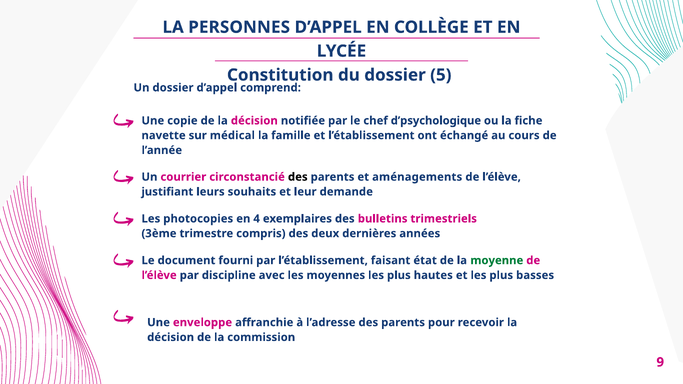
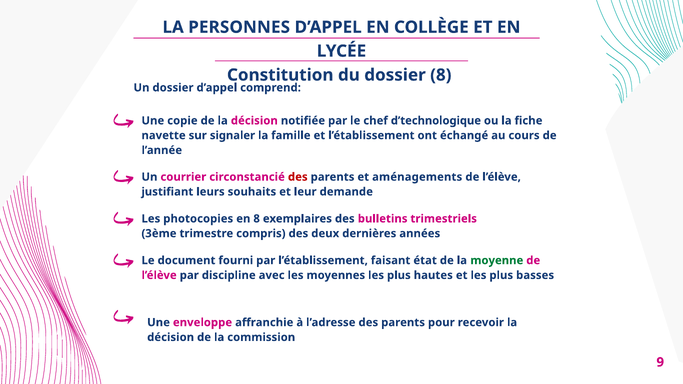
dossier 5: 5 -> 8 (441, 75)
d’psychologique: d’psychologique -> d’technologique (436, 121)
médical: médical -> signaler (232, 135)
des colour: black -> red (298, 177)
en 4: 4 -> 8 (257, 219)
